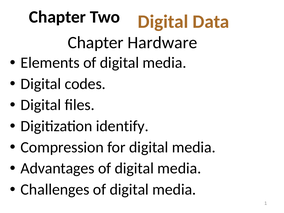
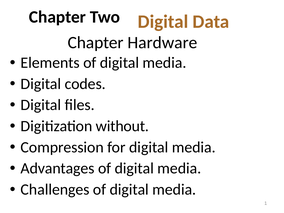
identify: identify -> without (122, 126)
